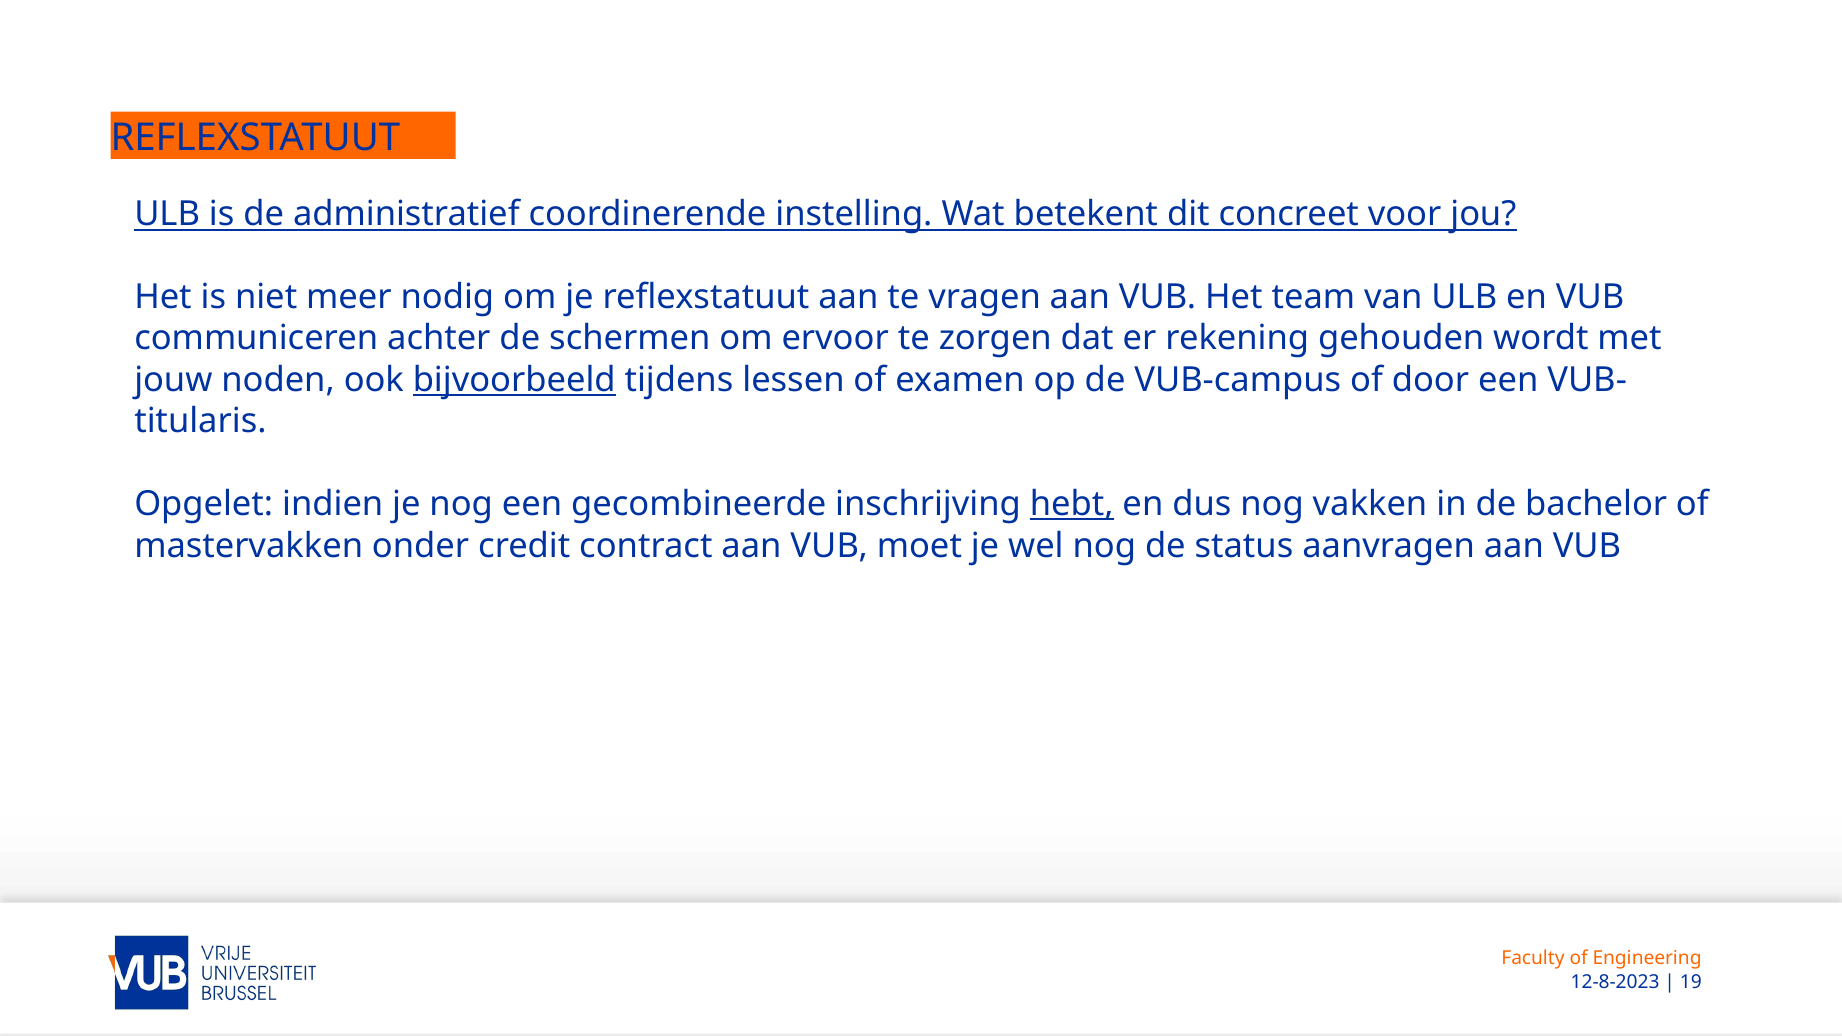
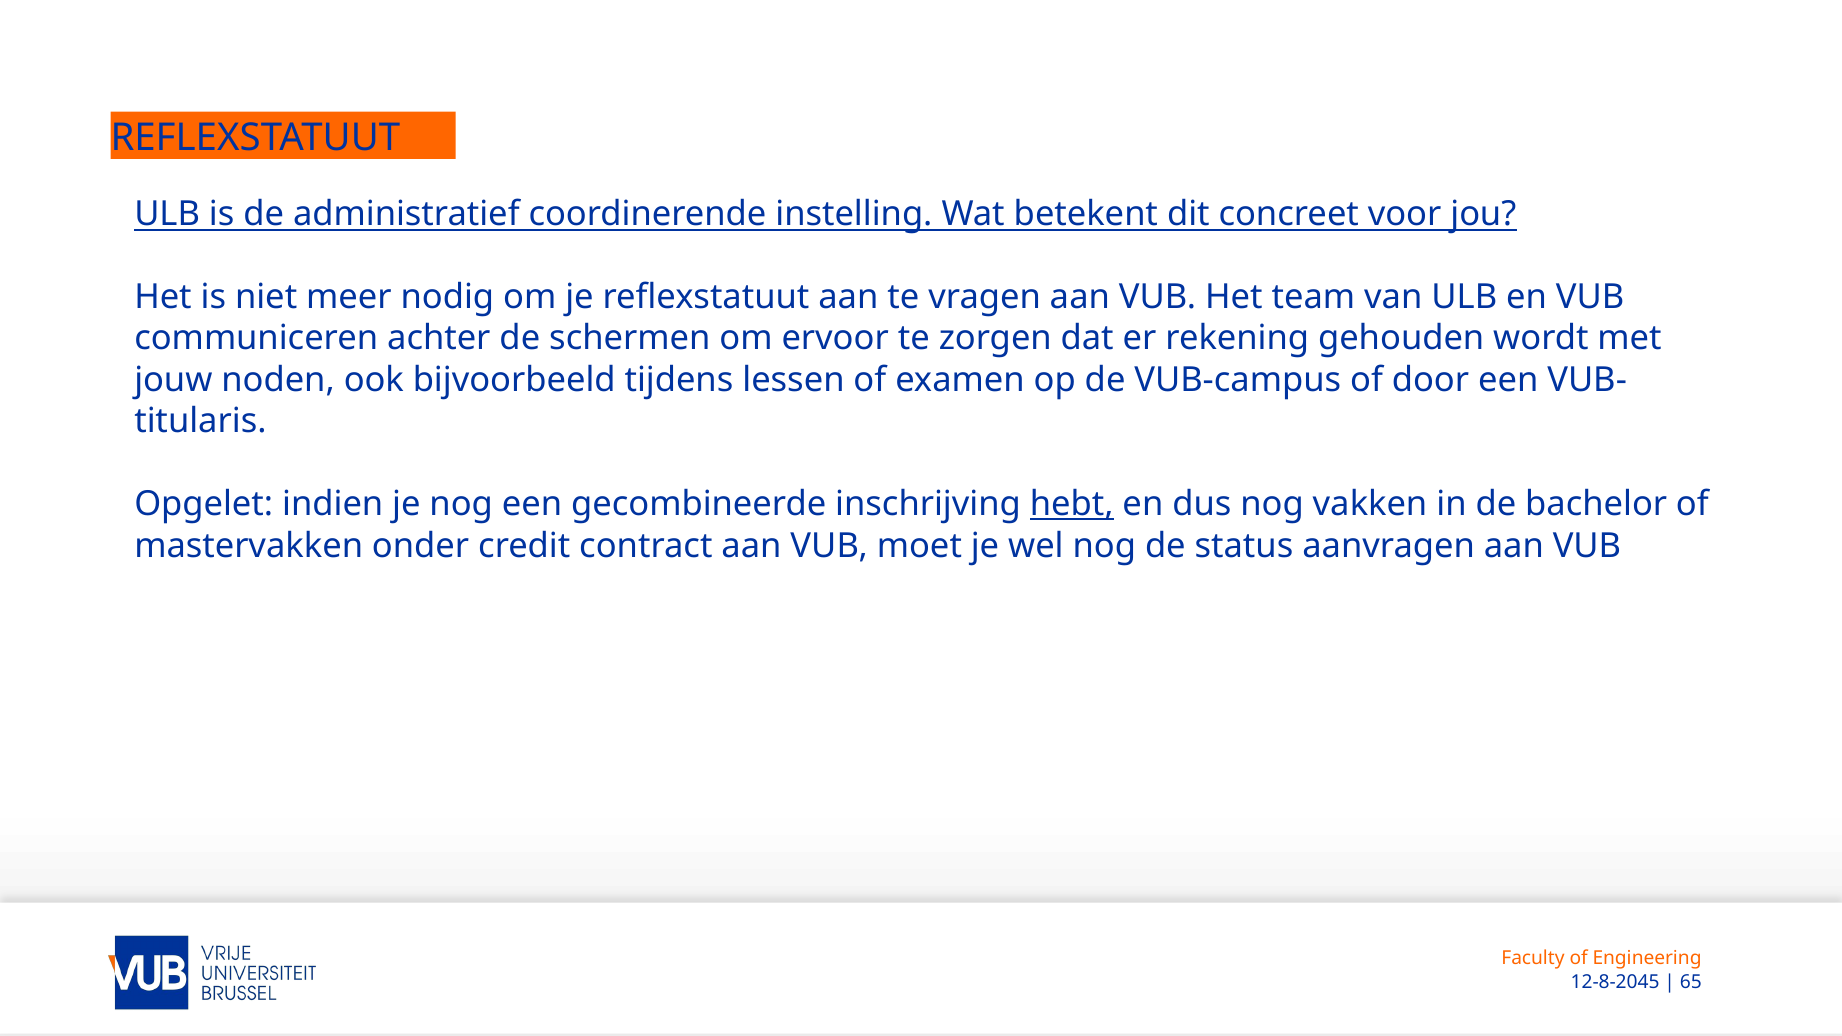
bijvoorbeeld underline: present -> none (514, 380)
12-8-2023: 12-8-2023 -> 12-8-2045 (1615, 983)
19: 19 -> 65 (1691, 983)
